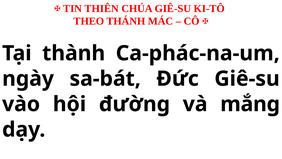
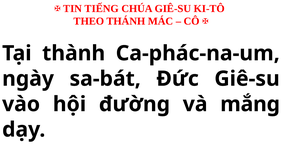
THIÊN: THIÊN -> TIẾNG (102, 9)
